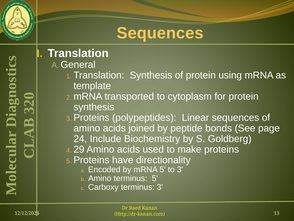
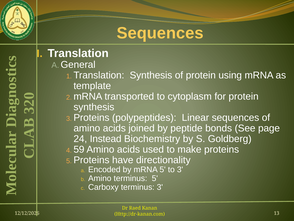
Include: Include -> Instead (106, 139)
29: 29 -> 59 (79, 149)
